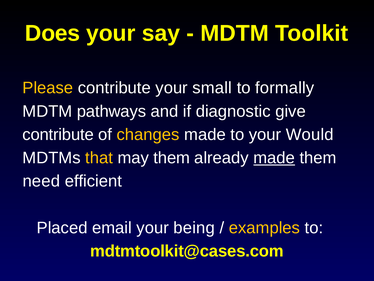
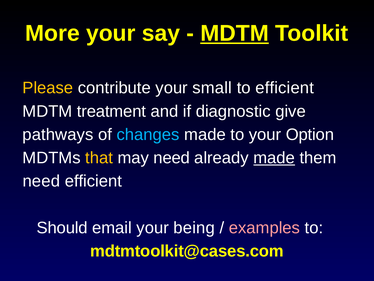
Does: Does -> More (52, 33)
MDTM underline: none -> present (235, 33)
to formally: formally -> efficient (285, 88)
pathways: pathways -> treatment (111, 111)
contribute: contribute -> pathways (58, 134)
changes colour: yellow -> light blue (148, 134)
Would: Would -> Option (310, 134)
may them: them -> need (172, 158)
Placed: Placed -> Should (62, 227)
examples colour: yellow -> pink (264, 227)
